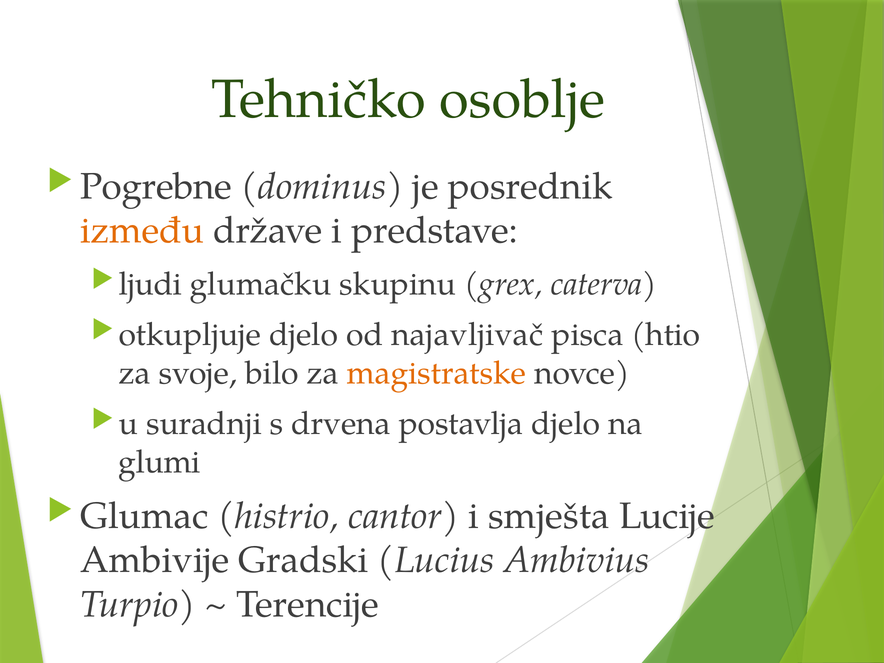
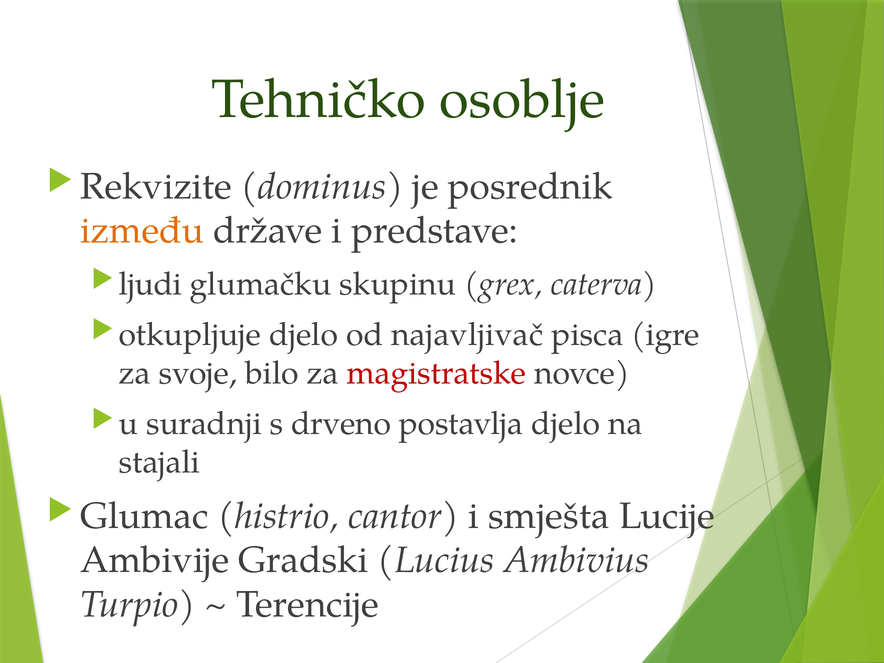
Pogrebne: Pogrebne -> Rekvizite (156, 187)
htio: htio -> igre (666, 335)
magistratske colour: orange -> red (436, 373)
drvena: drvena -> drveno (341, 424)
glumi: glumi -> stajali (159, 462)
